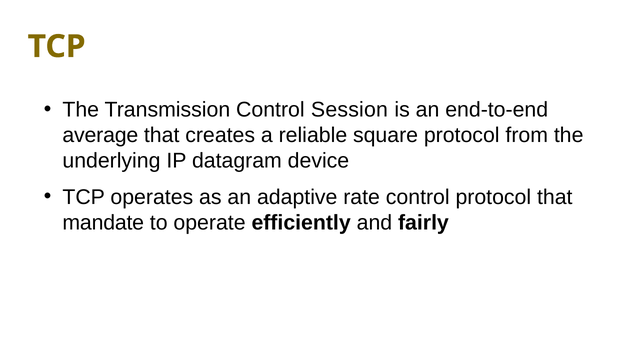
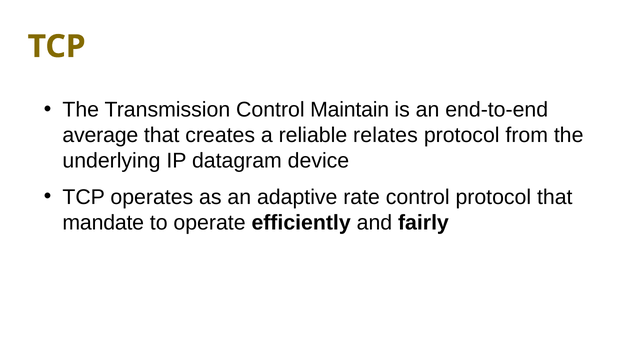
Session: Session -> Maintain (350, 110)
square: square -> relates (385, 135)
